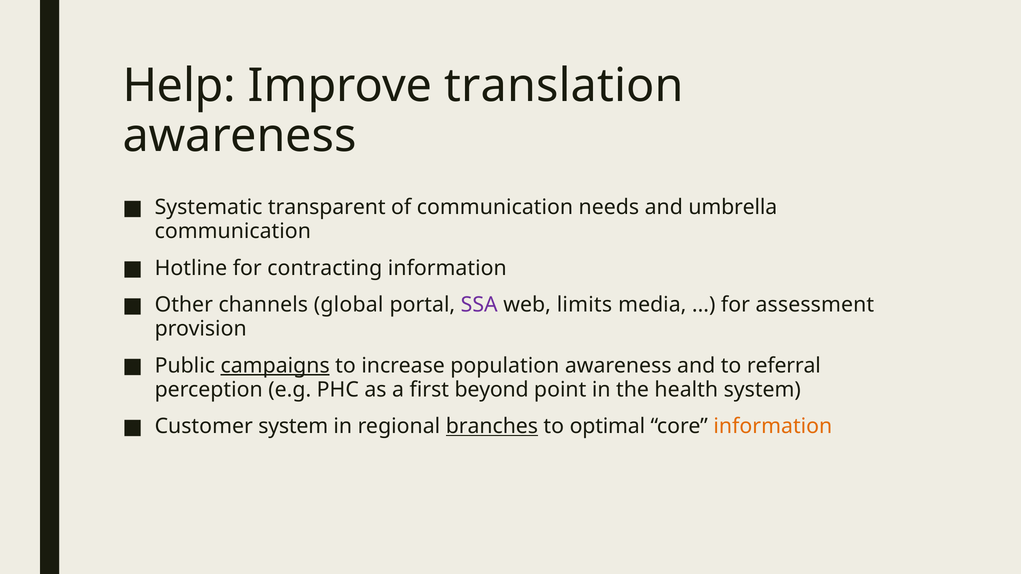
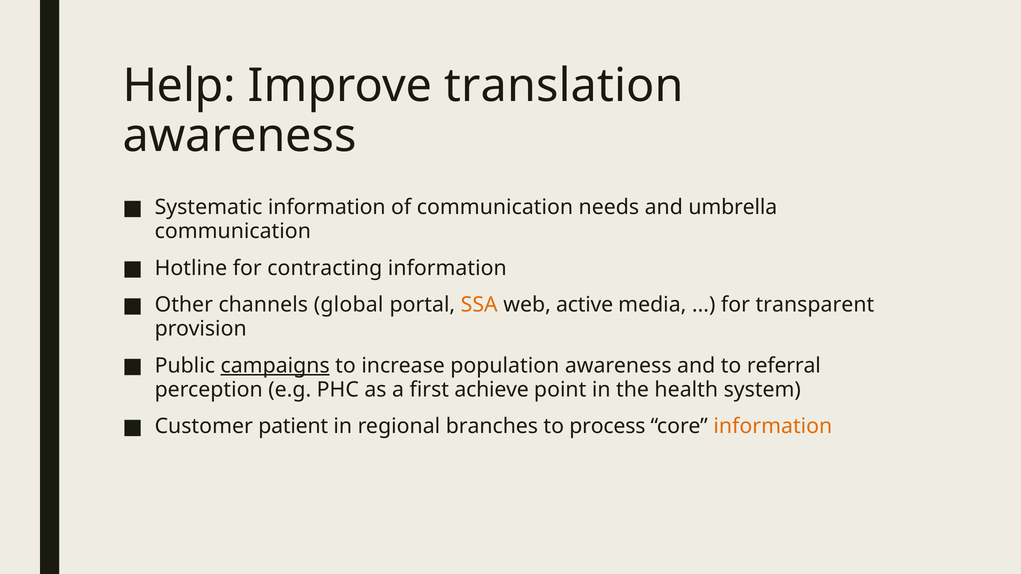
Systematic transparent: transparent -> information (327, 207)
SSA colour: purple -> orange (479, 305)
limits: limits -> active (585, 305)
assessment: assessment -> transparent (815, 305)
beyond: beyond -> achieve (492, 390)
Customer system: system -> patient (293, 427)
branches underline: present -> none (492, 427)
optimal: optimal -> process (607, 427)
